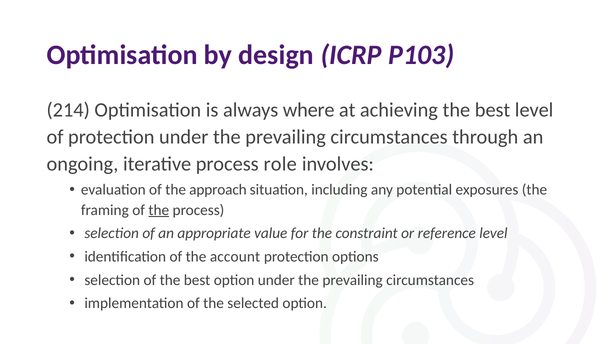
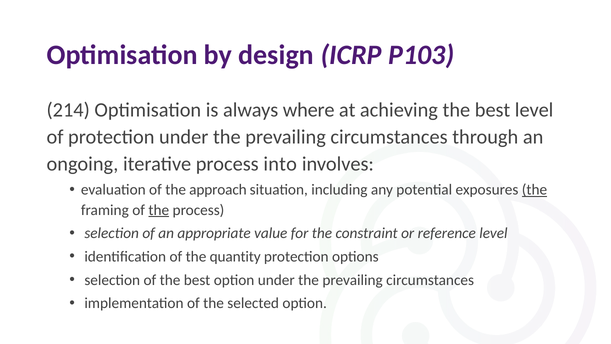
role: role -> into (280, 164)
the underline: none -> present (534, 190)
account: account -> quantity (235, 257)
